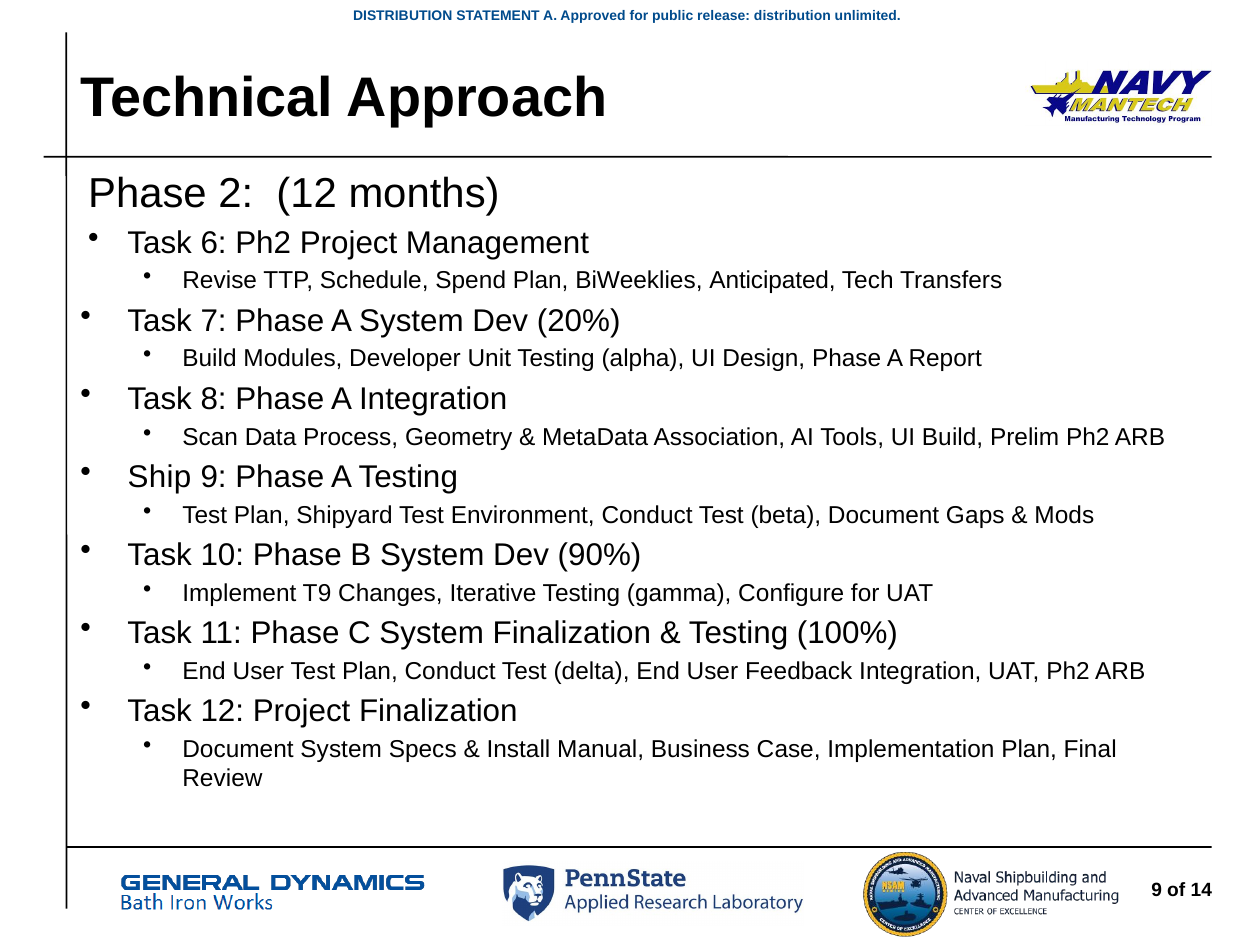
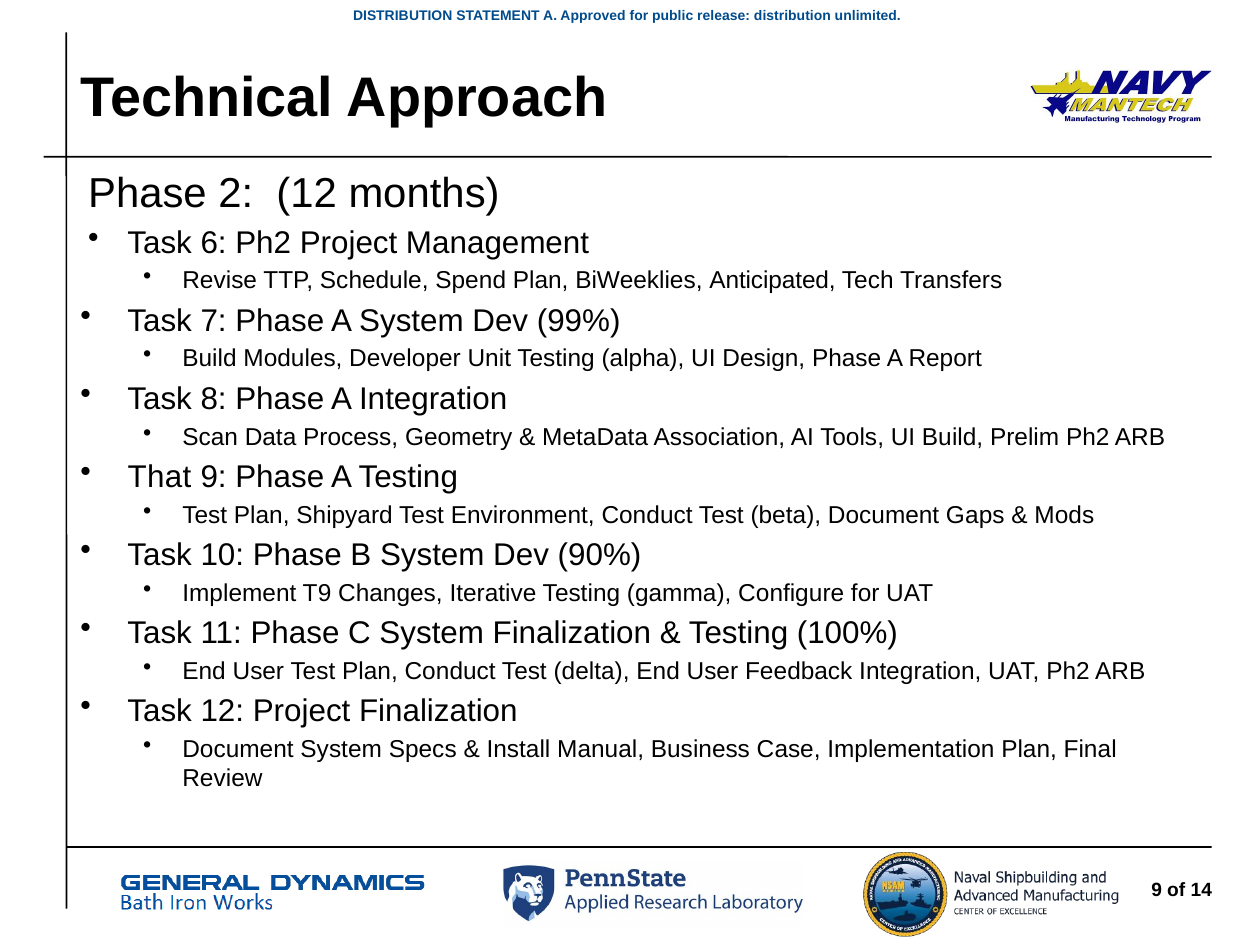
20%: 20% -> 99% (579, 321)
Ship: Ship -> That (160, 477)
